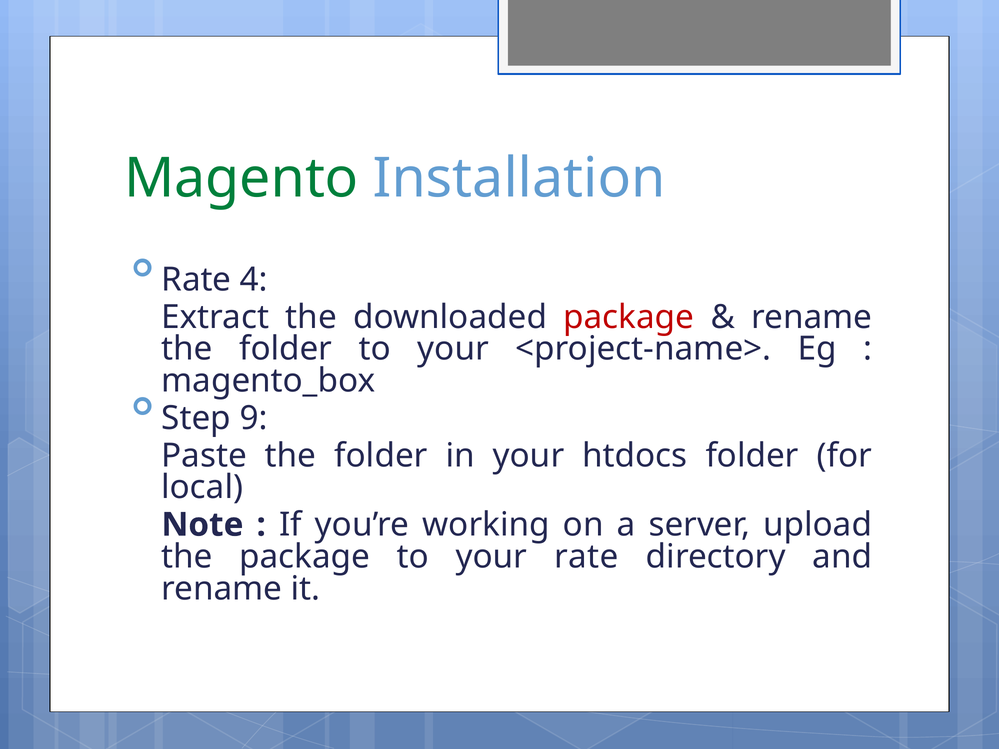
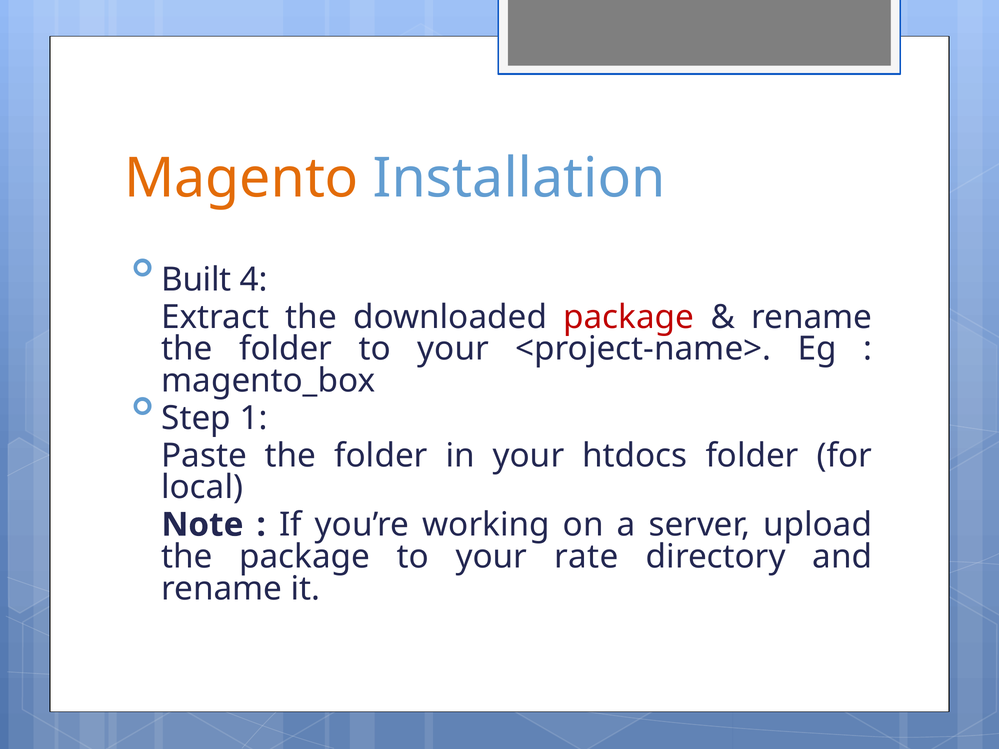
Magento colour: green -> orange (241, 179)
Rate: Rate -> Built (196, 280)
9: 9 -> 1 (254, 418)
